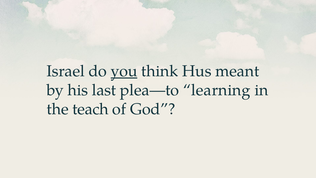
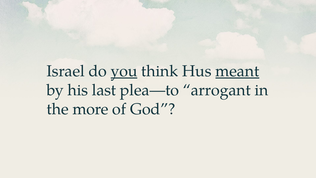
meant underline: none -> present (237, 71)
learning: learning -> arrogant (217, 90)
teach: teach -> more (91, 109)
